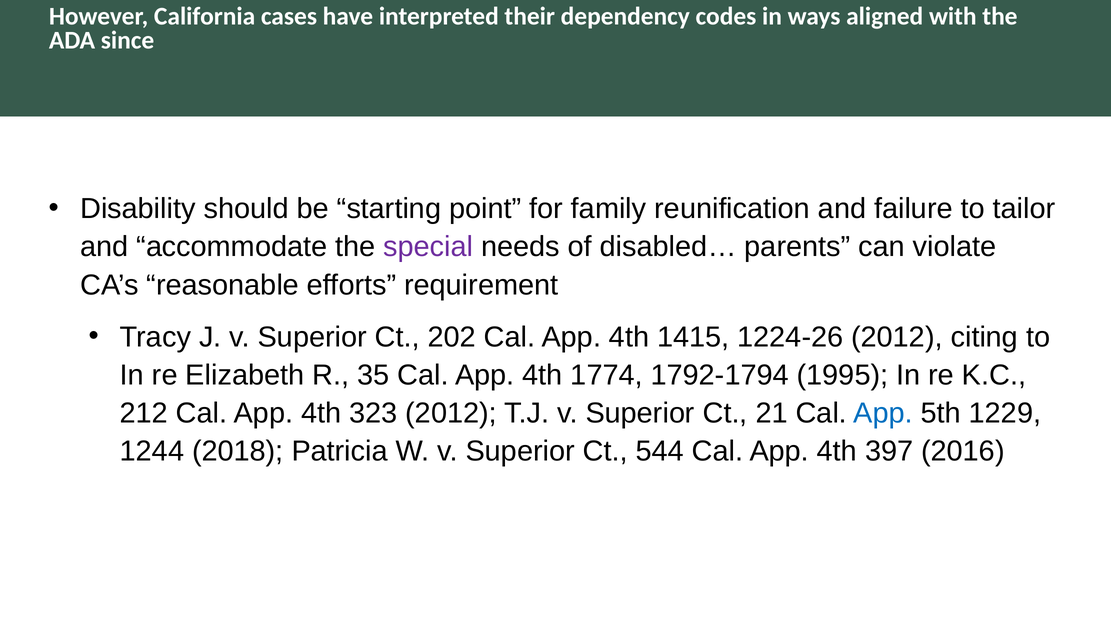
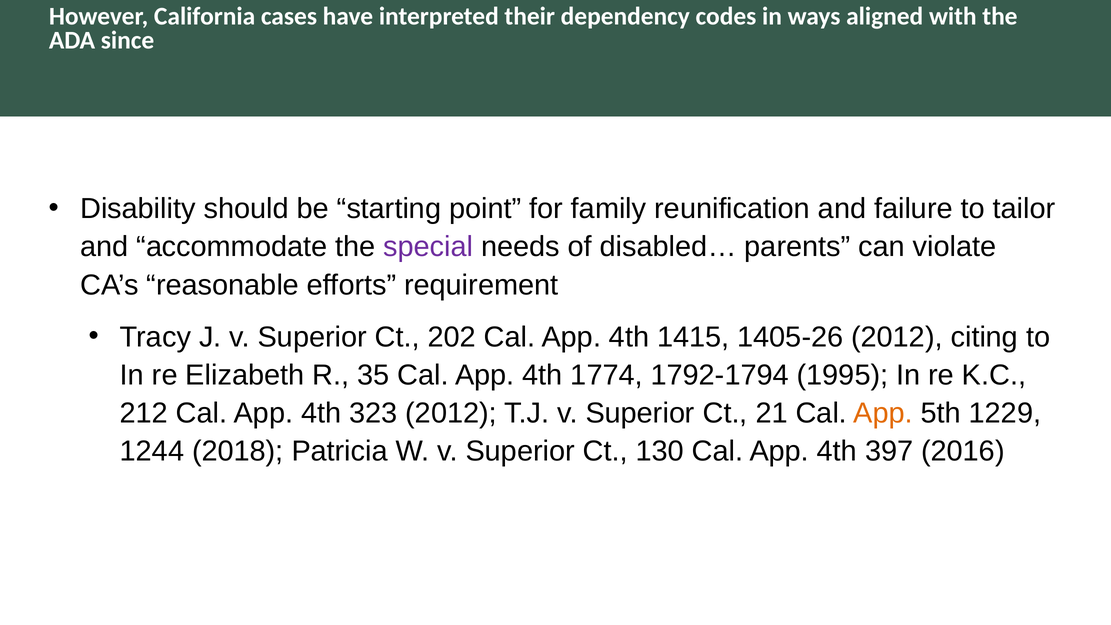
1224-26: 1224-26 -> 1405-26 (790, 337)
App colour: blue -> orange (883, 413)
544: 544 -> 130 (660, 451)
